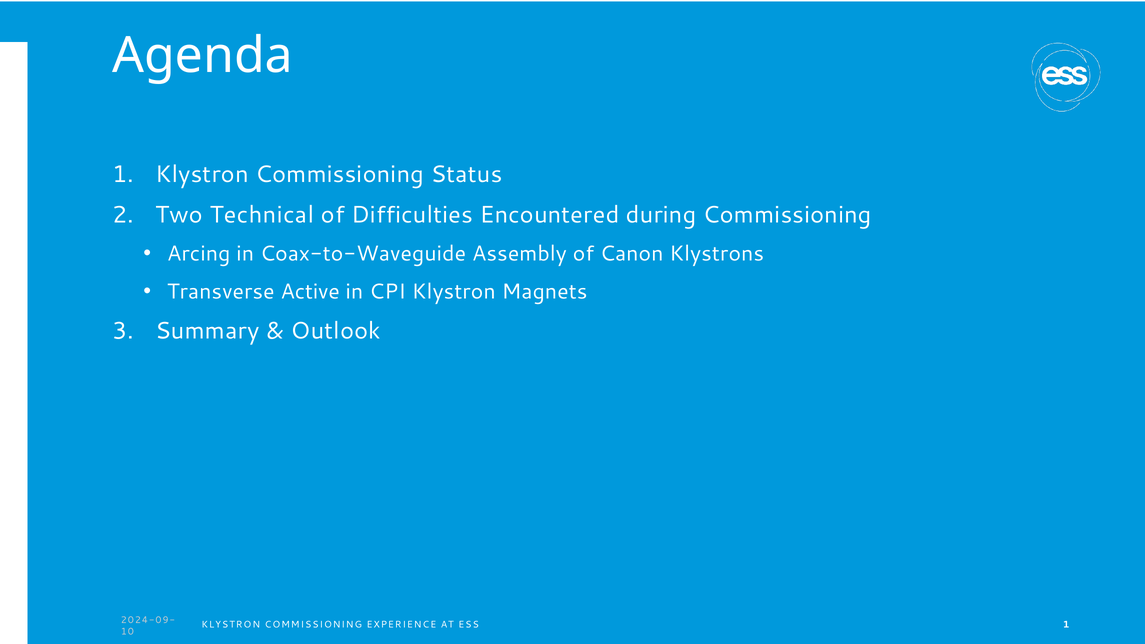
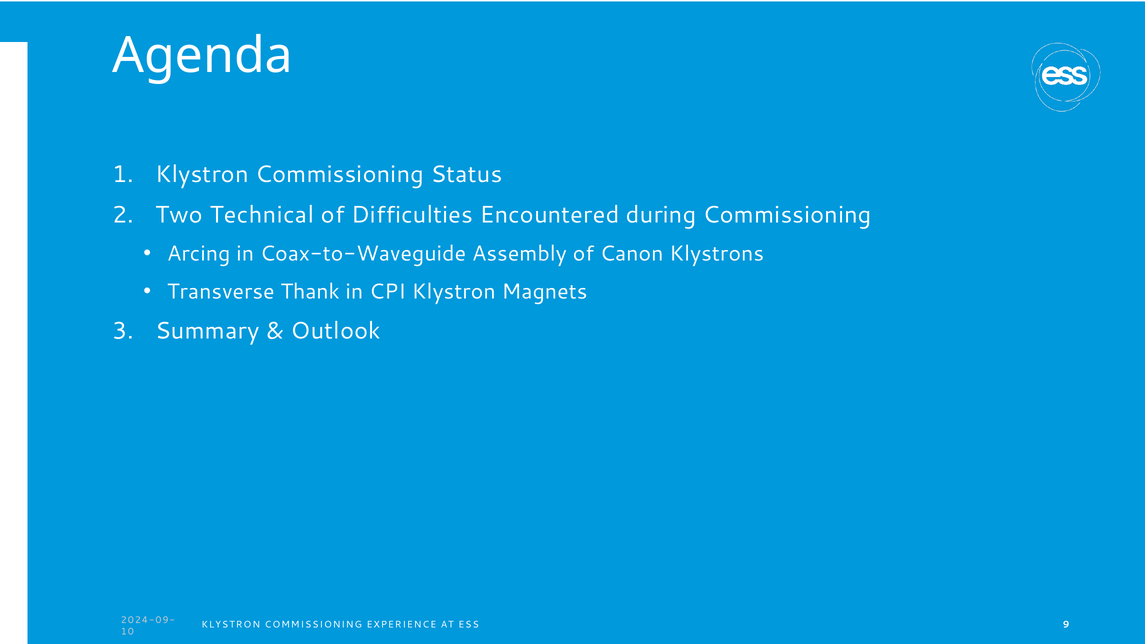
Active: Active -> Thank (310, 292)
ESS 1: 1 -> 9 (1066, 625)
